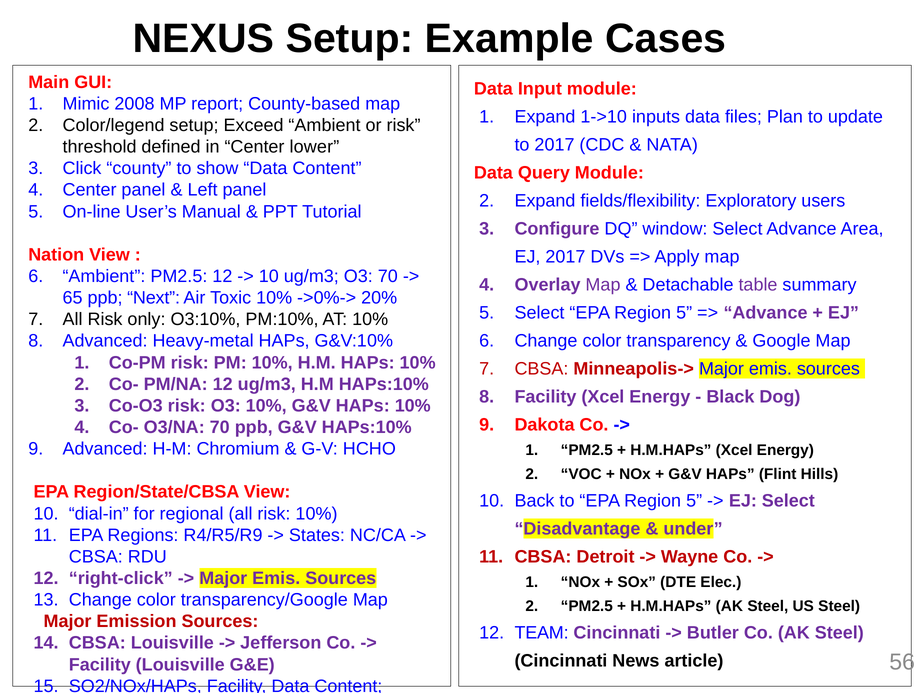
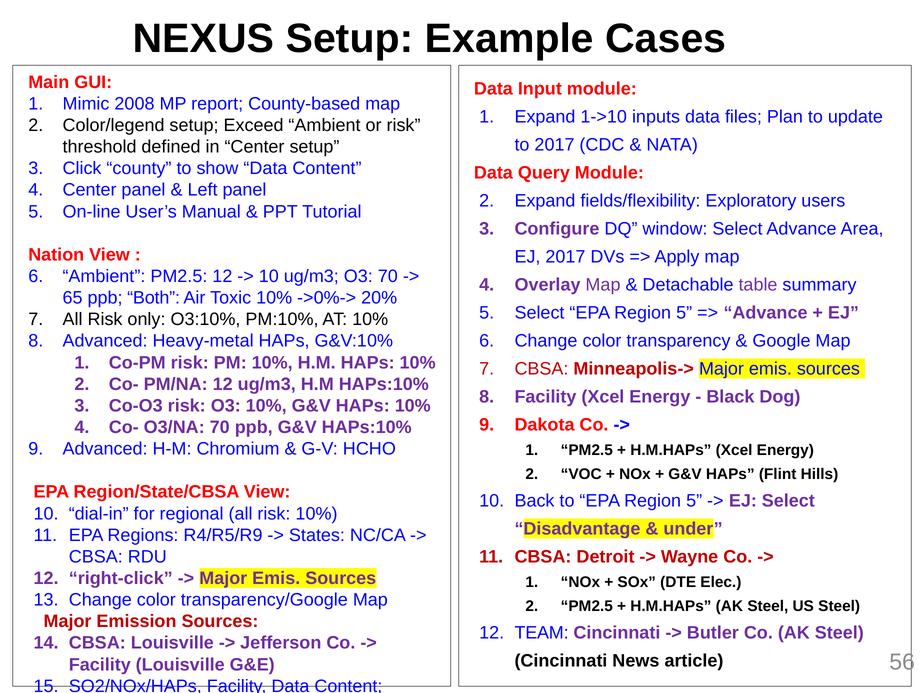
Center lower: lower -> setup (314, 147)
Next: Next -> Both (154, 298)
